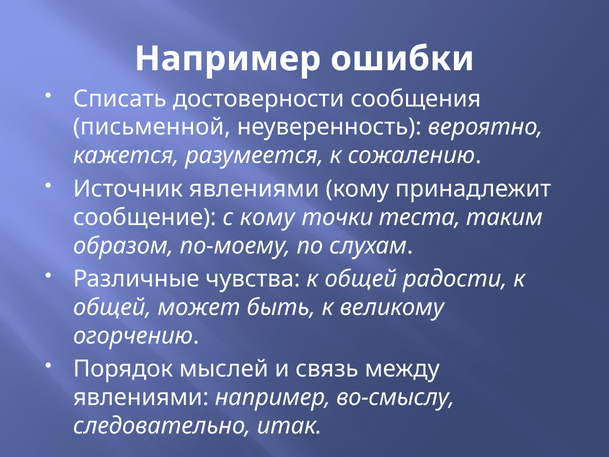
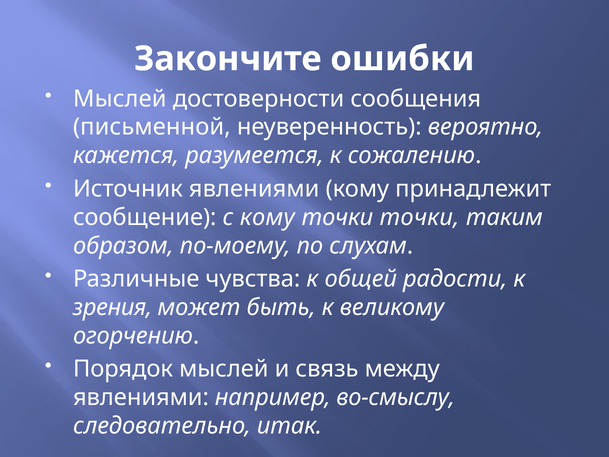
Например: Например -> Закончите (228, 59)
Списать: Списать -> Мыслей (120, 99)
точки теста: теста -> точки (419, 217)
общей: общей -> зрения (112, 307)
